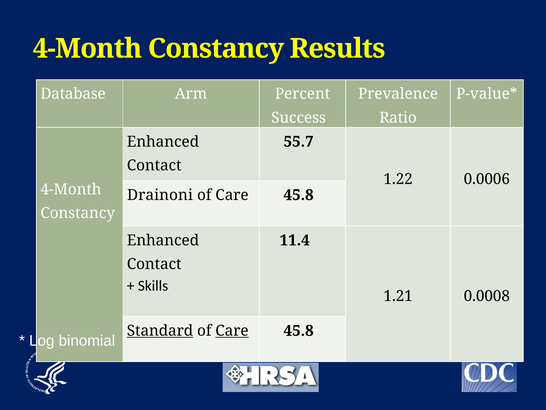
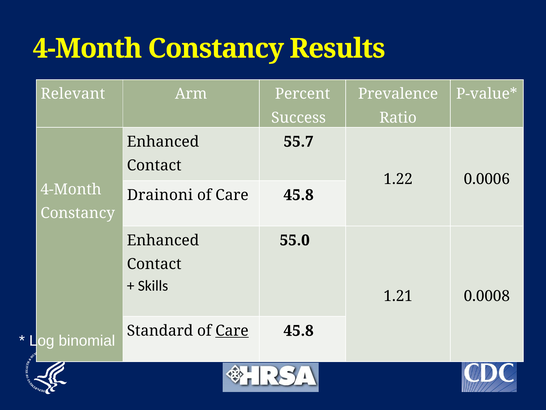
Database: Database -> Relevant (73, 94)
11.4: 11.4 -> 55.0 (295, 240)
Standard underline: present -> none (160, 330)
